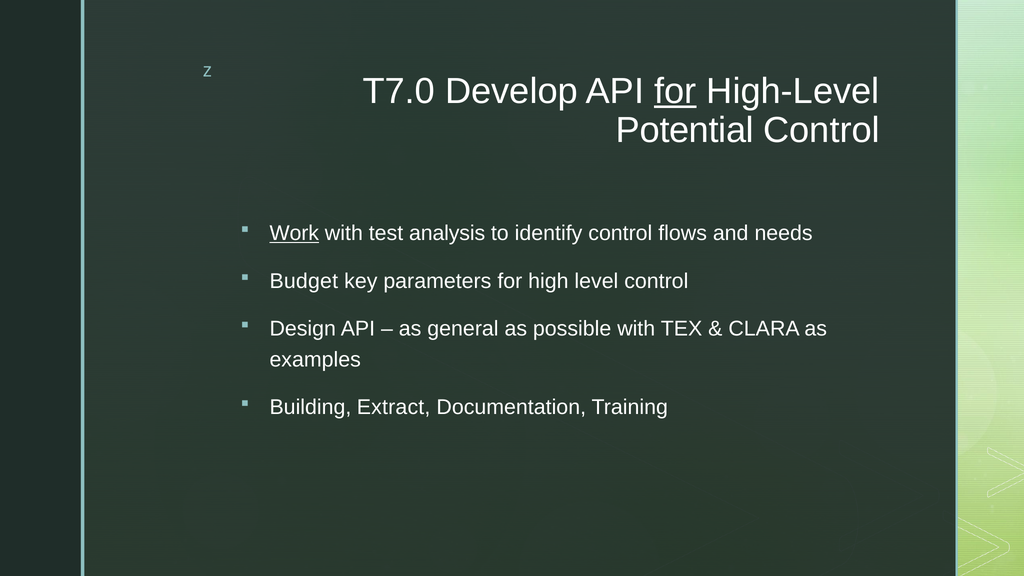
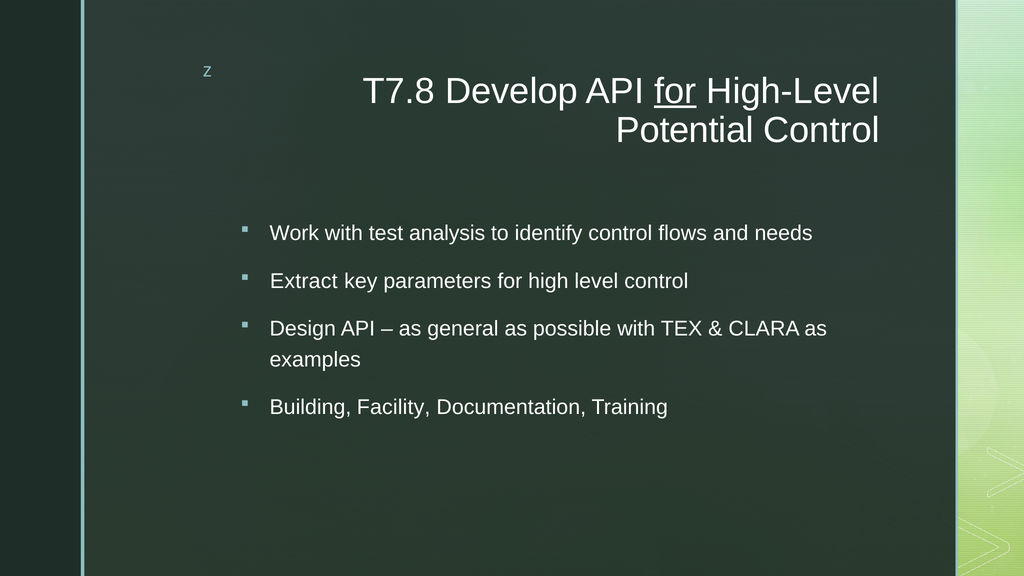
T7.0: T7.0 -> T7.8 (399, 91)
Work underline: present -> none (294, 233)
Budget: Budget -> Extract (304, 281)
Extract: Extract -> Facility (394, 407)
